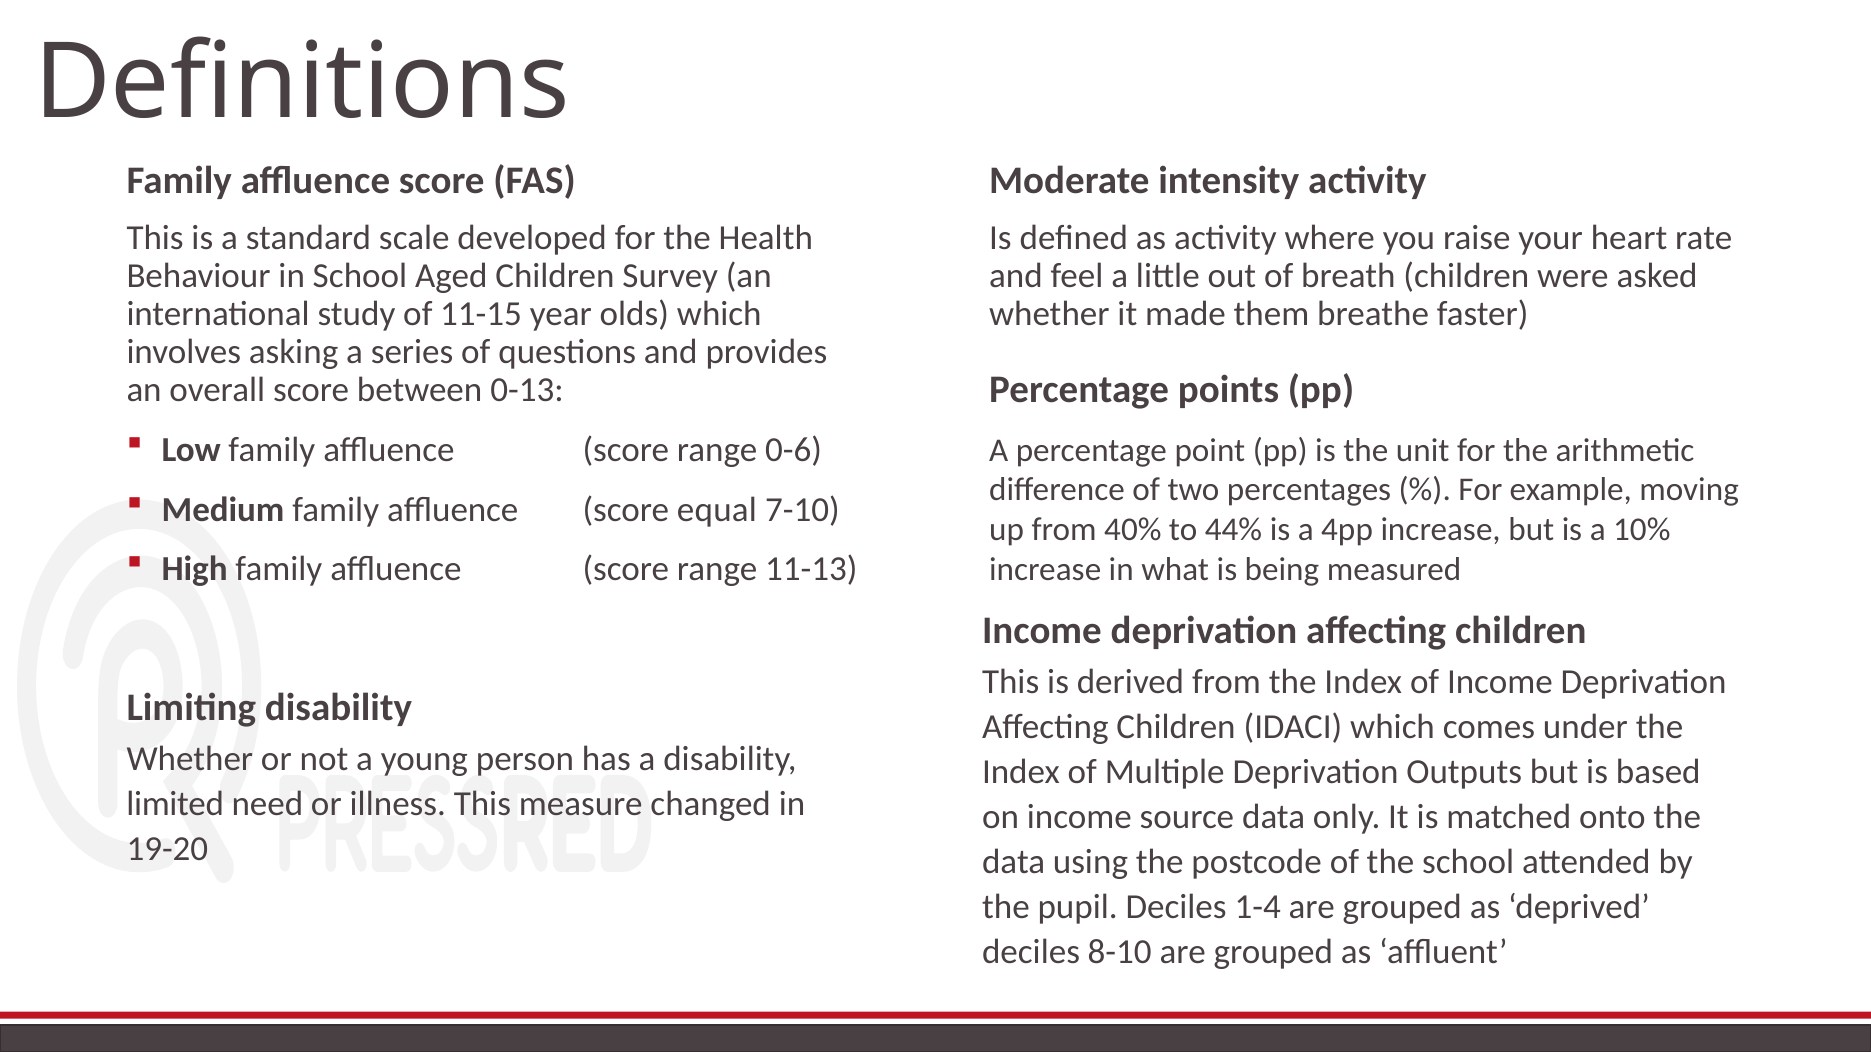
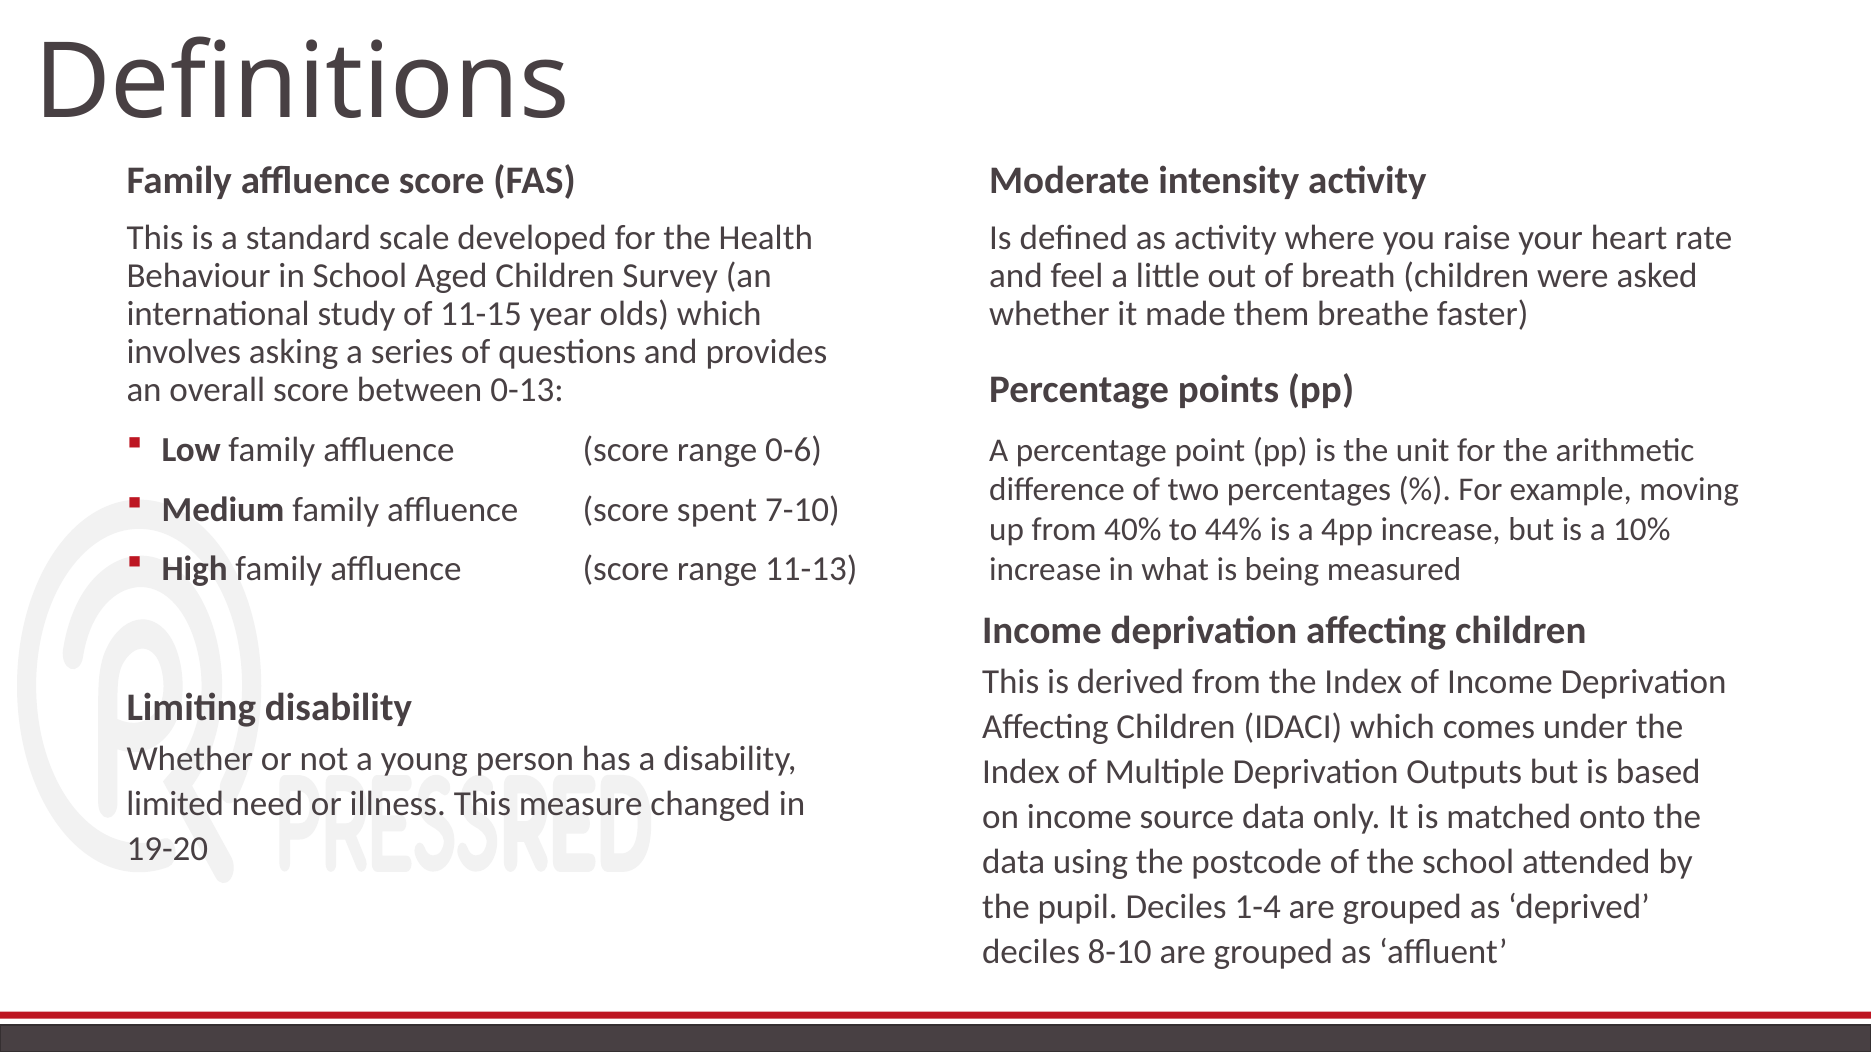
equal: equal -> spent (717, 510)
